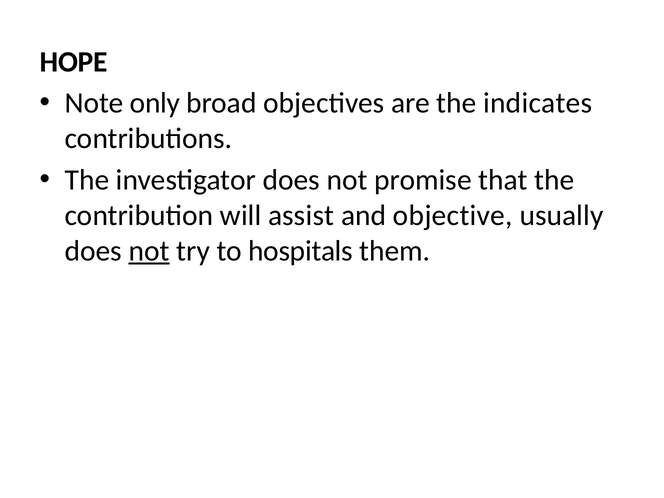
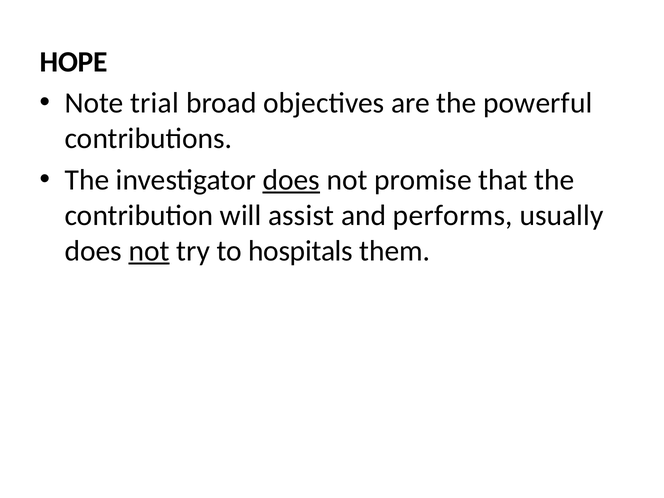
only: only -> trial (155, 103)
indicates: indicates -> powerful (538, 103)
does underline: none -> present (291, 180)
objective: objective -> performs (453, 215)
